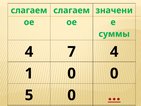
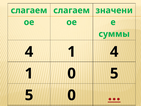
7: 7 -> 1 (72, 52)
0 0: 0 -> 5 (114, 73)
